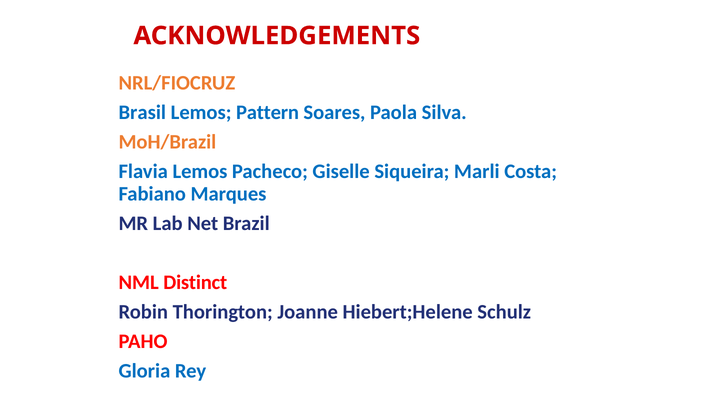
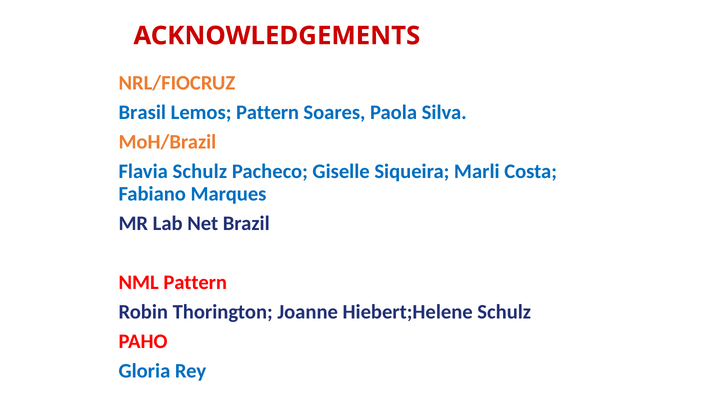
Flavia Lemos: Lemos -> Schulz (200, 172)
NML Distinct: Distinct -> Pattern (195, 283)
